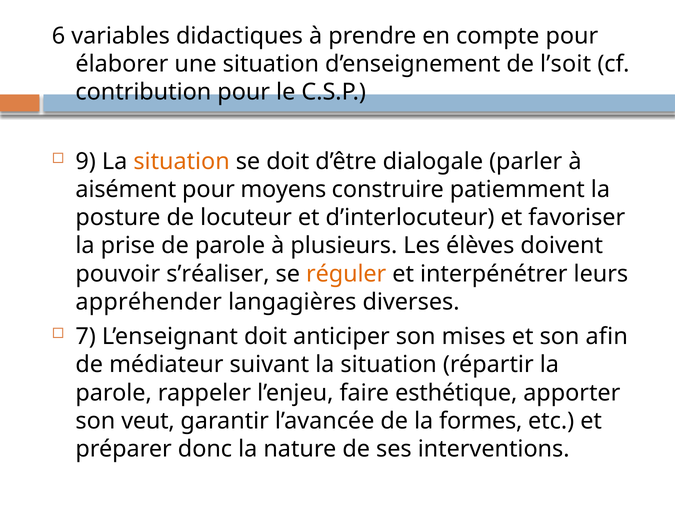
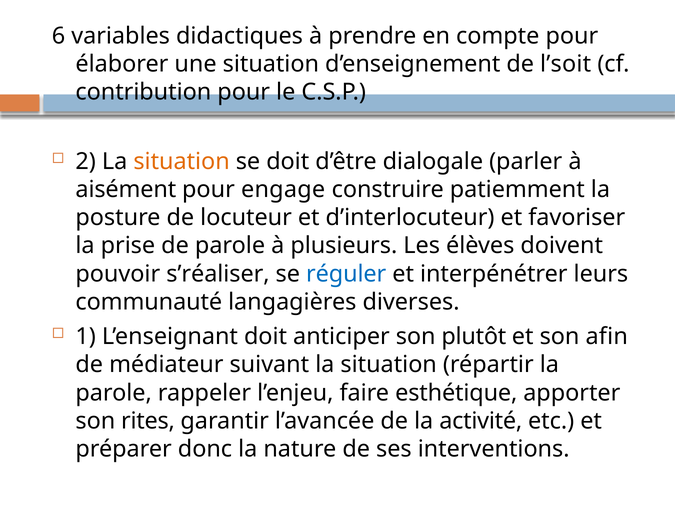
9: 9 -> 2 (86, 161)
moyens: moyens -> engage (283, 190)
réguler colour: orange -> blue (346, 274)
appréhender: appréhender -> communauté (149, 302)
7: 7 -> 1 (86, 337)
mises: mises -> plutôt (474, 337)
veut: veut -> rites (148, 421)
formes: formes -> activité (481, 421)
